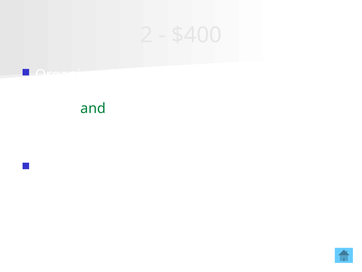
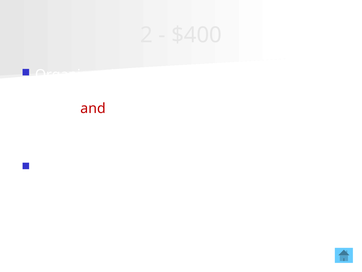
and colour: green -> red (93, 108)
